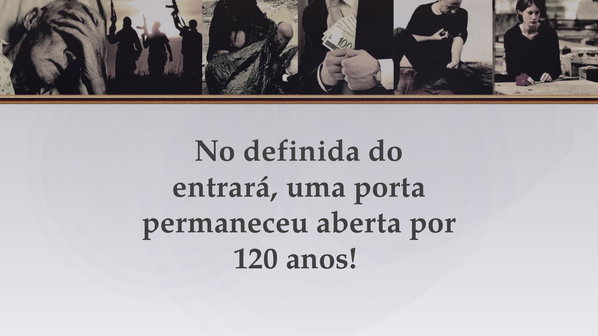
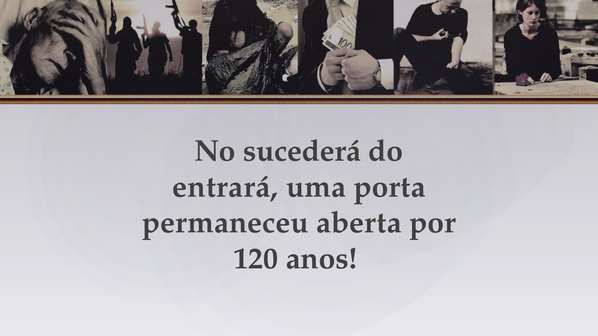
definida: definida -> sucederá (302, 151)
